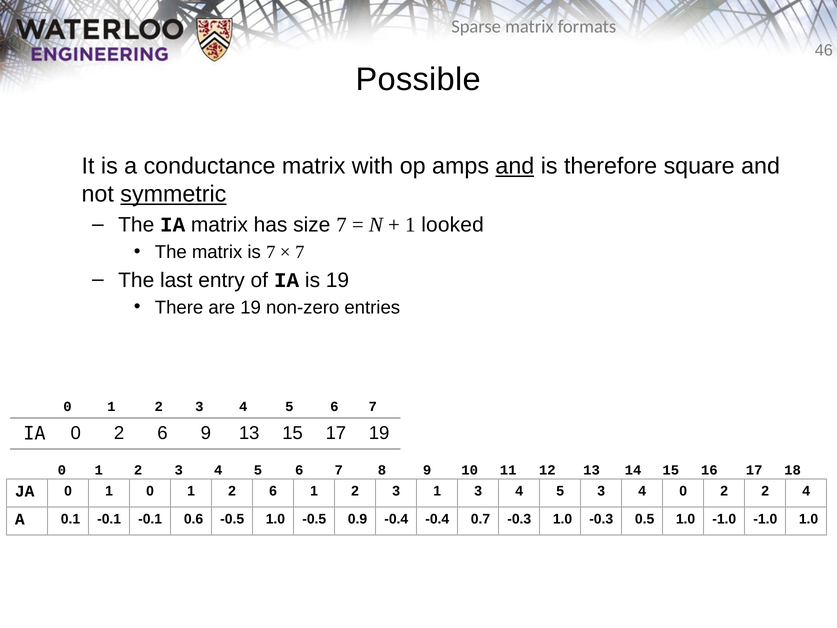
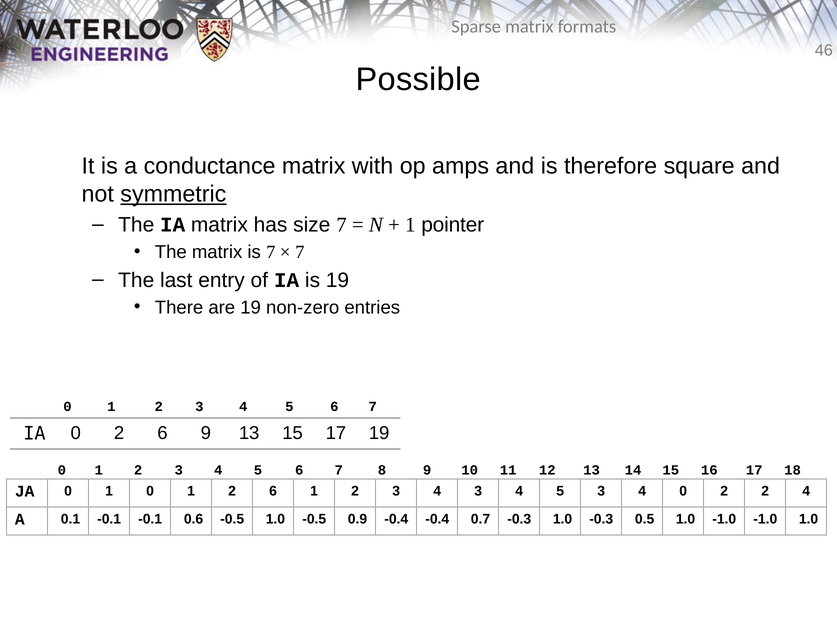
and underline: present -> none (515, 166)
looked: looked -> pointer (453, 225)
1: 1 -> 4 (437, 491)
